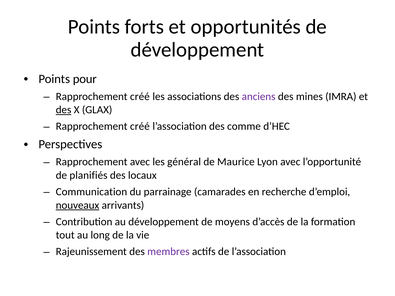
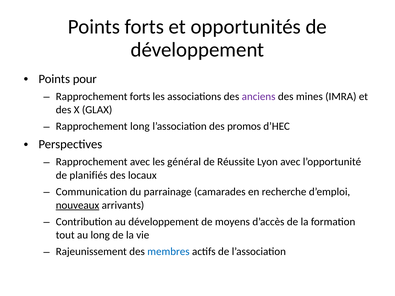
créé: créé -> forts (140, 96)
des underline: present -> none (64, 110)
créé: créé -> long (140, 126)
comme: comme -> promos (244, 126)
Maurice: Maurice -> Réussite (236, 162)
membres colour: purple -> blue (168, 252)
